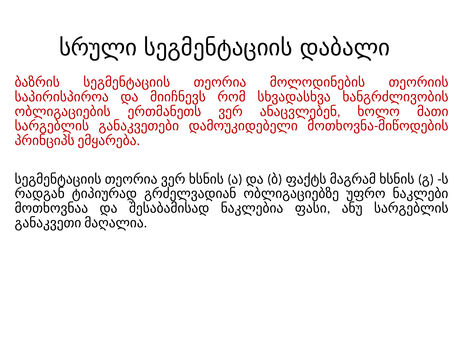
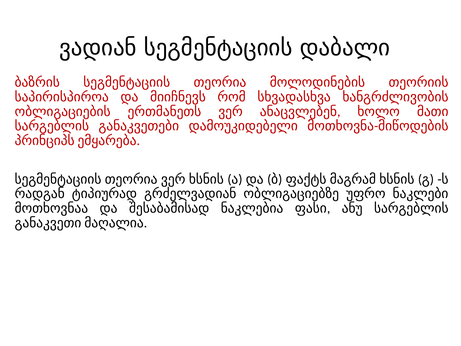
სრული: სრული -> ვადიან (98, 48)
